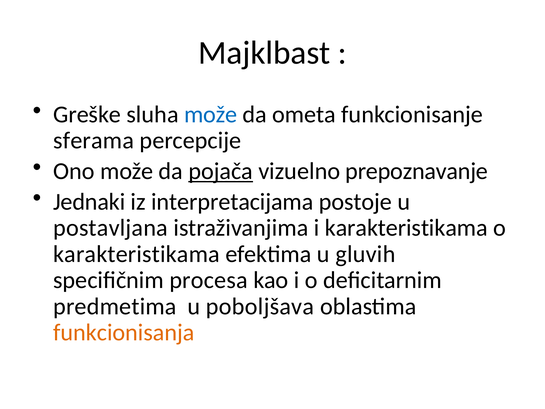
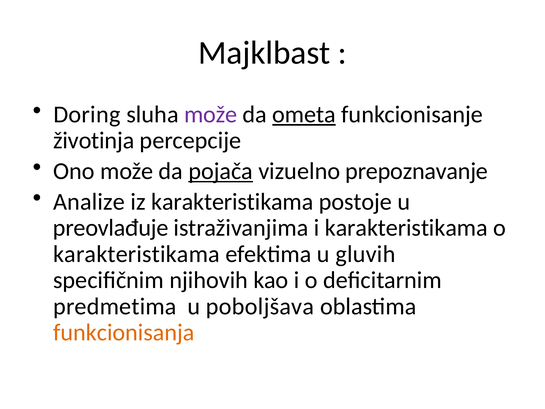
Greške: Greške -> Doring (87, 114)
može colour: blue -> purple (211, 114)
ometa underline: none -> present (304, 114)
sferama: sferama -> životinja (94, 141)
Jednaki: Jednaki -> Analize (89, 202)
iz interpretacijama: interpretacijama -> karakteristikama (232, 202)
postavljana: postavljana -> preovlađuje (111, 228)
procesa: procesa -> njihovih (209, 280)
